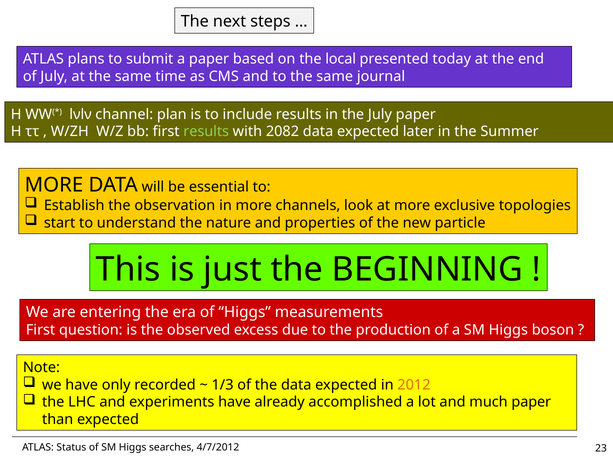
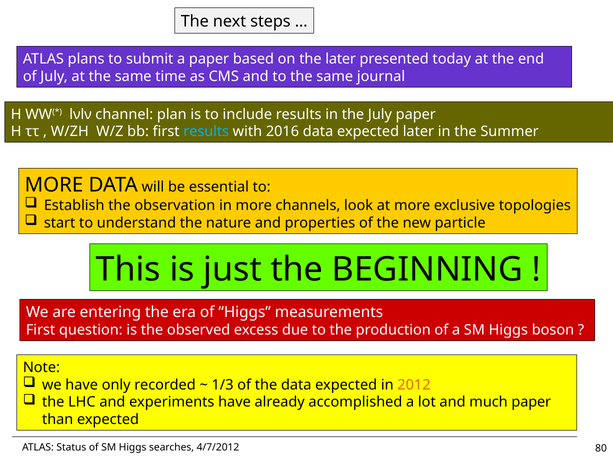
the local: local -> later (341, 59)
results colour: light green -> light blue (206, 132)
2082: 2082 -> 2016 (282, 132)
23: 23 -> 80 (601, 449)
